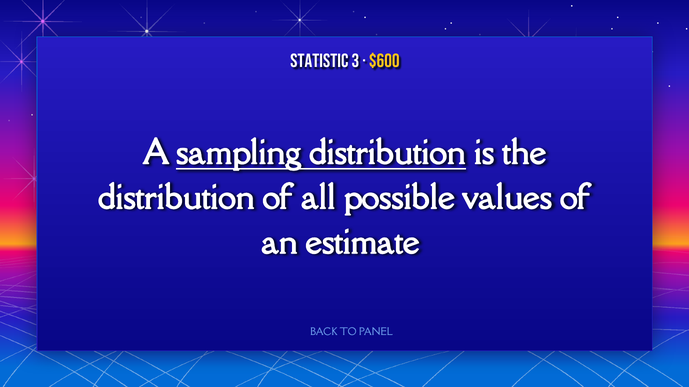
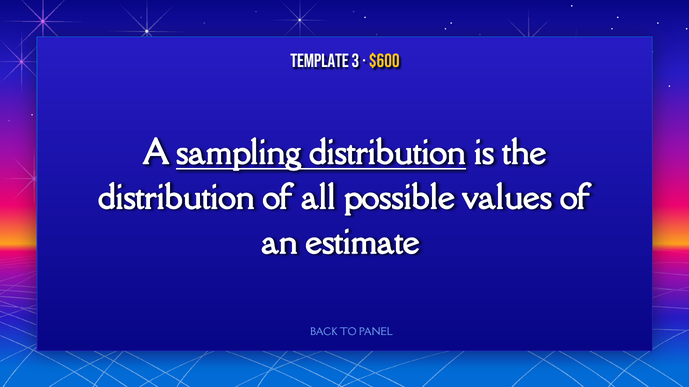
STATISTIC: STATISTIC -> TEMPLATE (320, 61)
